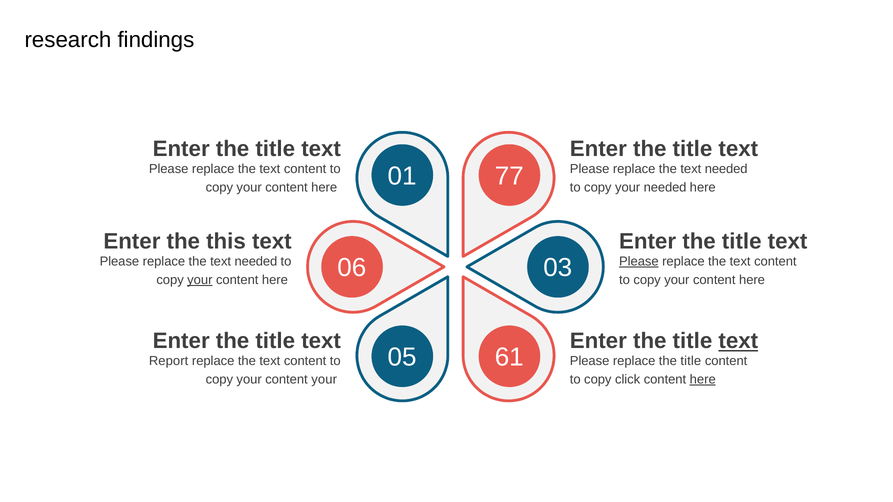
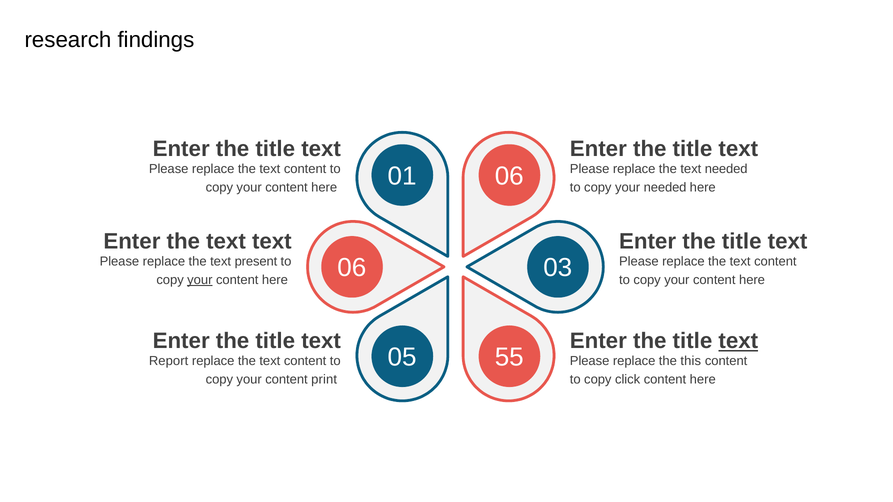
01 77: 77 -> 06 (509, 176)
Enter the this: this -> text (226, 242)
needed: needed -> present (256, 261)
Please underline: present -> none (639, 261)
61: 61 -> 55 (509, 357)
replace the title: title -> this (691, 361)
content your: your -> print (324, 380)
here underline: present -> none (703, 380)
